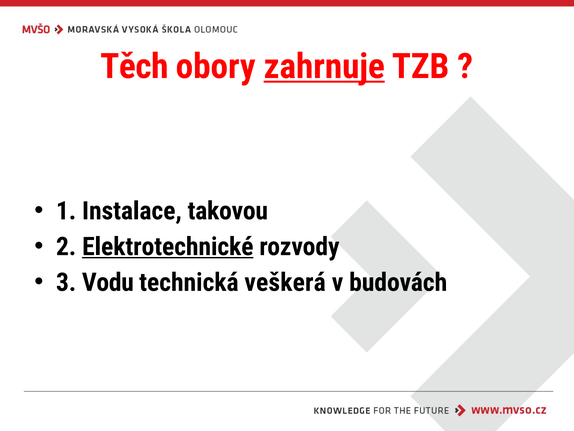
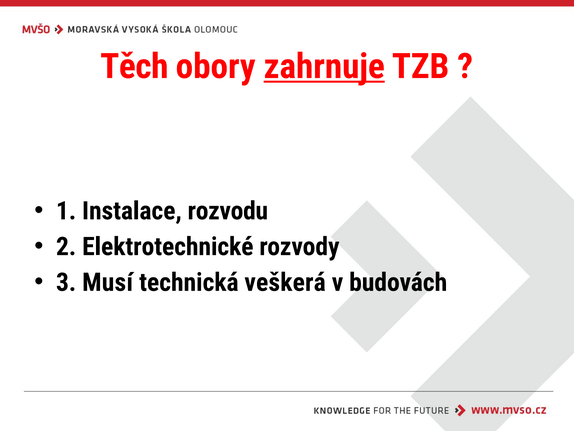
takovou: takovou -> rozvodu (228, 211)
Elektrotechnické underline: present -> none (168, 246)
Vodu: Vodu -> Musí (108, 282)
